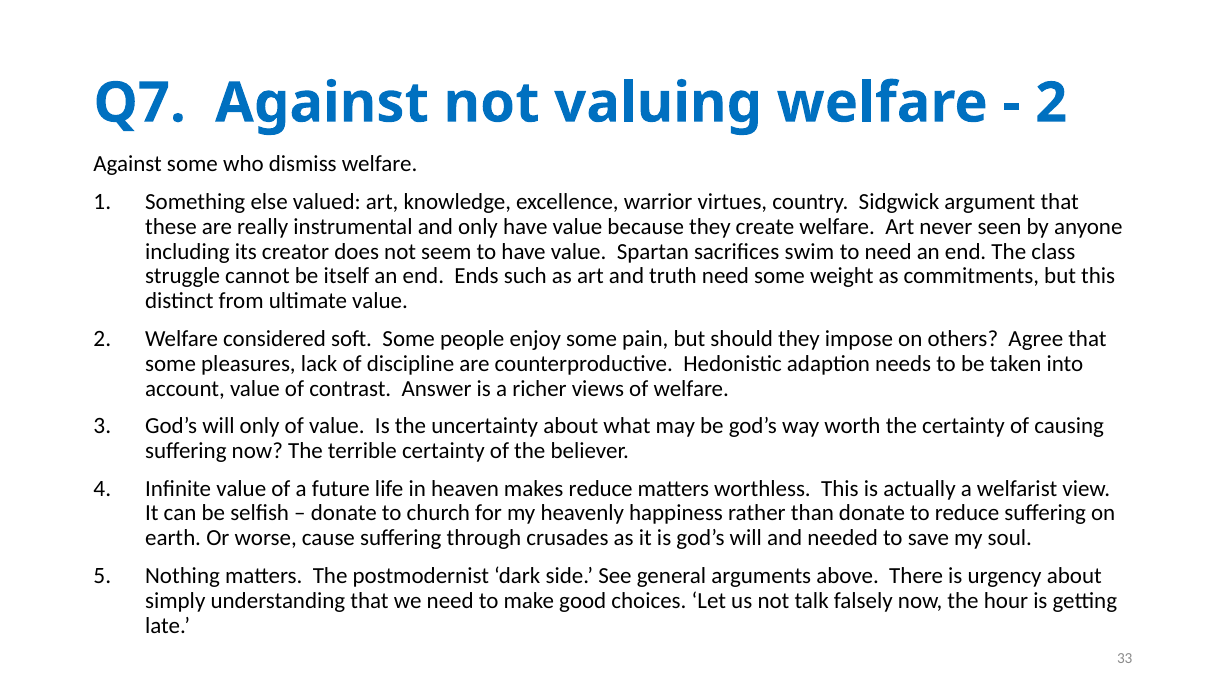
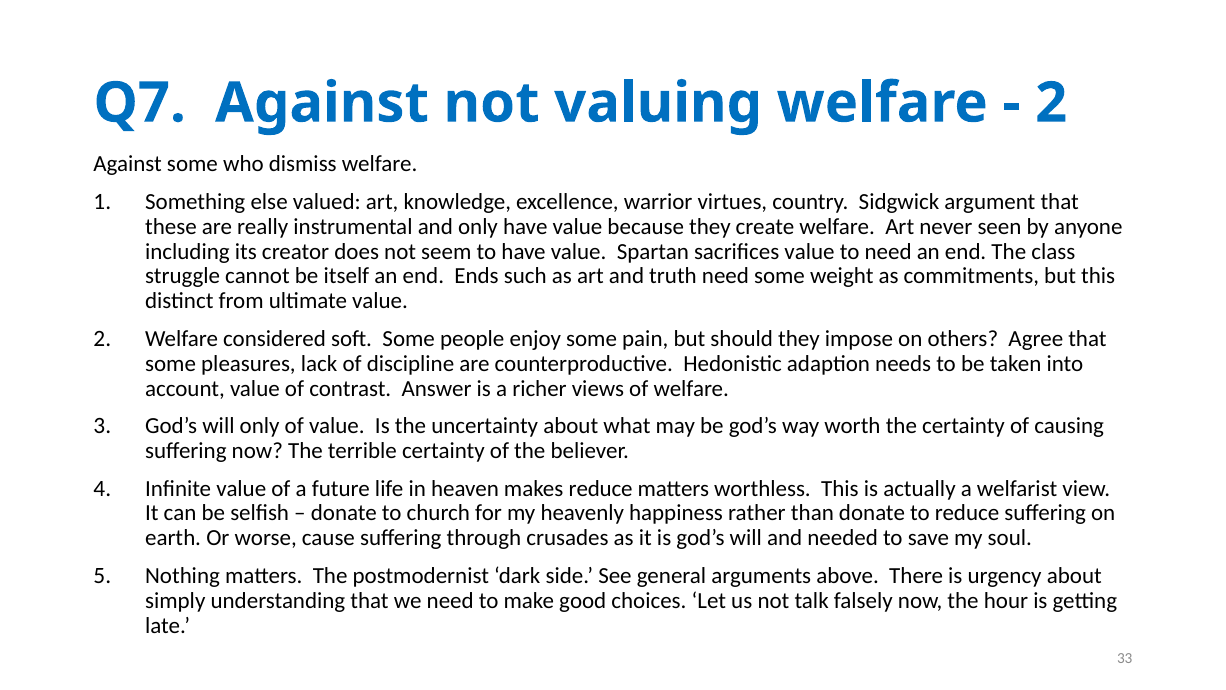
sacrifices swim: swim -> value (810, 251)
